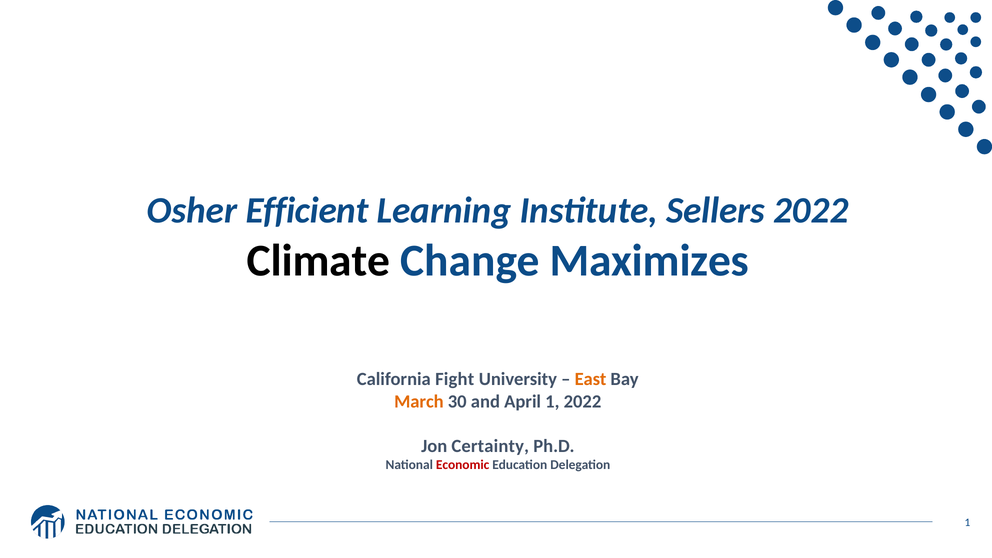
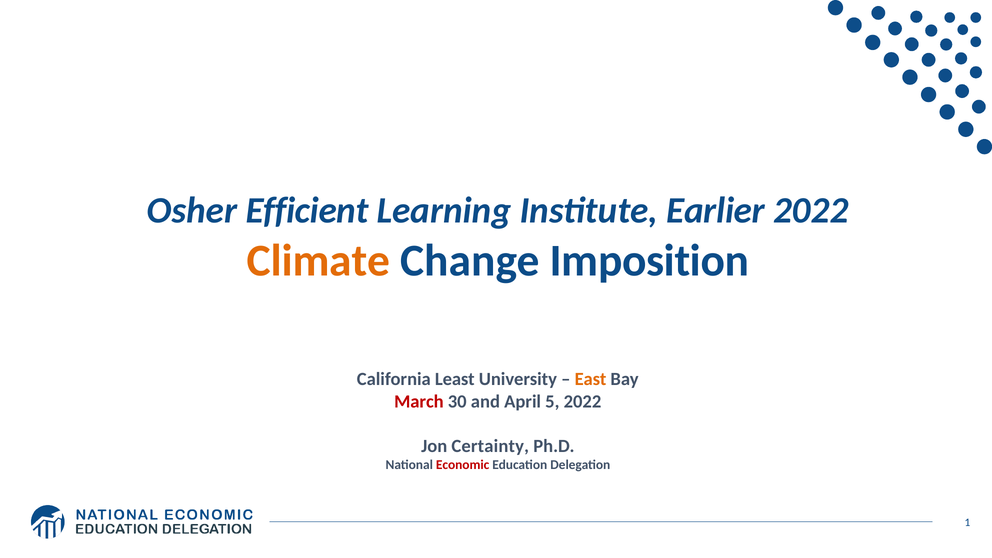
Sellers: Sellers -> Earlier (716, 210)
Climate colour: black -> orange (318, 261)
Maximizes: Maximizes -> Imposition (649, 261)
Fight: Fight -> Least (455, 379)
March colour: orange -> red (419, 401)
April 1: 1 -> 5 (552, 401)
